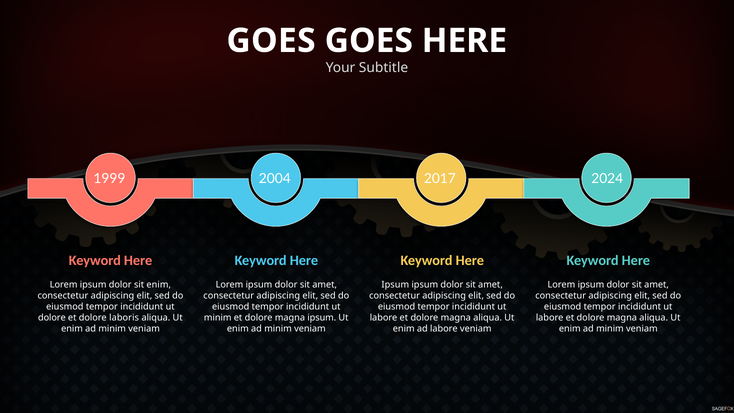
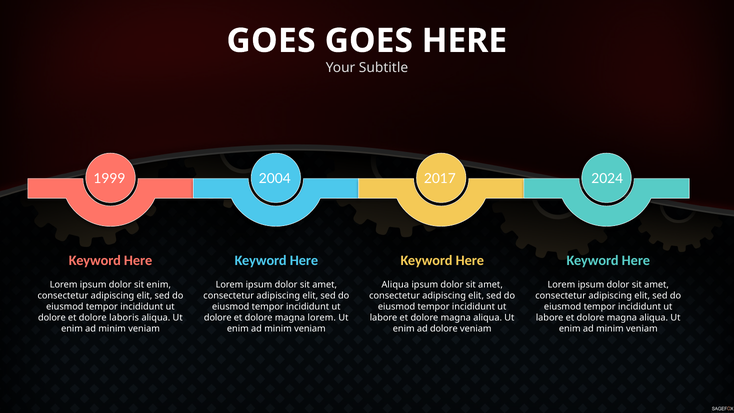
Ipsum: Ipsum -> Aliqua (395, 284)
minim: minim -> dolore (218, 317)
magna ipsum: ipsum -> lorem (322, 317)
ad labore: labore -> dolore (444, 329)
